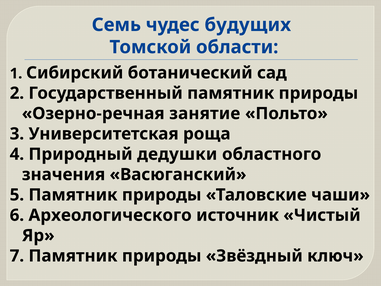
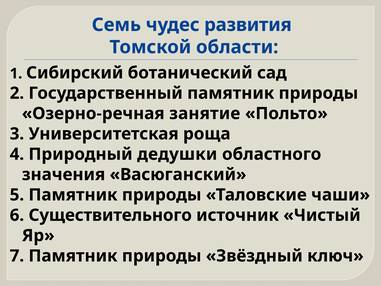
будущих: будущих -> развития (248, 25)
Археологического: Археологического -> Существительного (110, 215)
